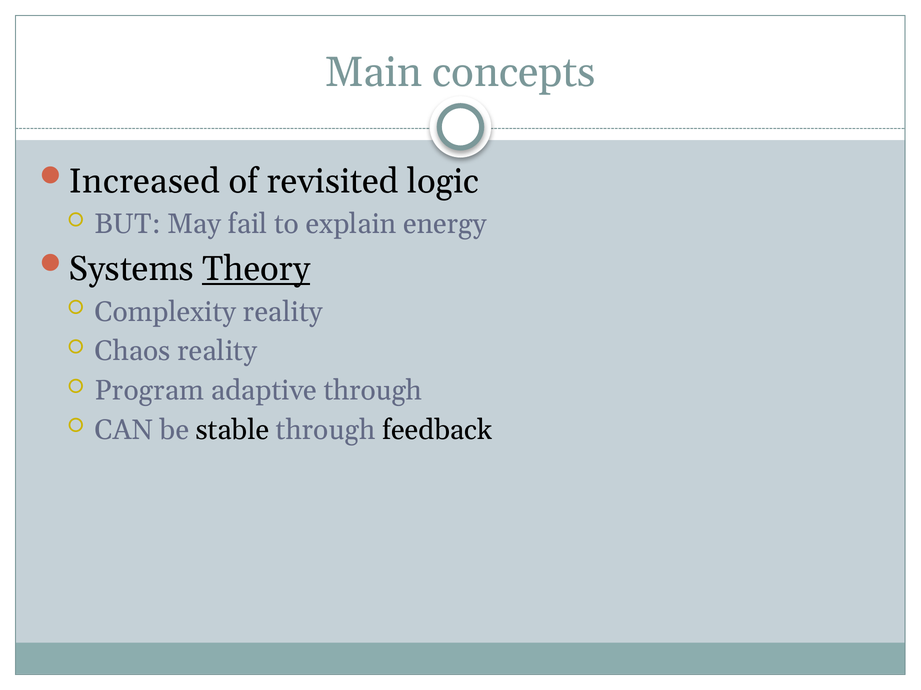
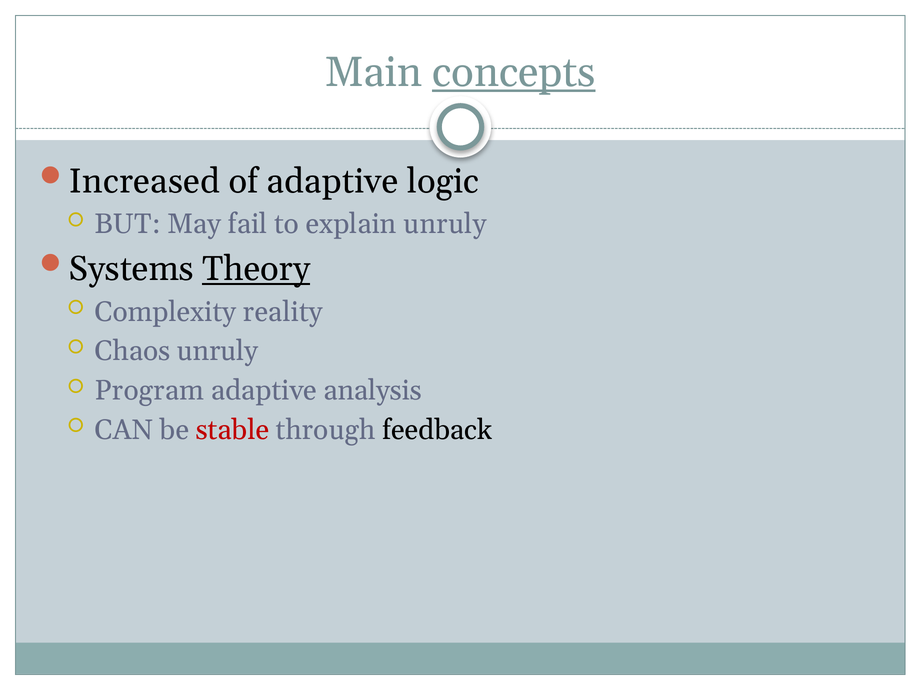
concepts underline: none -> present (514, 73)
of revisited: revisited -> adaptive (333, 181)
explain energy: energy -> unruly (445, 224)
Chaos reality: reality -> unruly (217, 351)
adaptive through: through -> analysis (373, 391)
stable colour: black -> red (233, 430)
